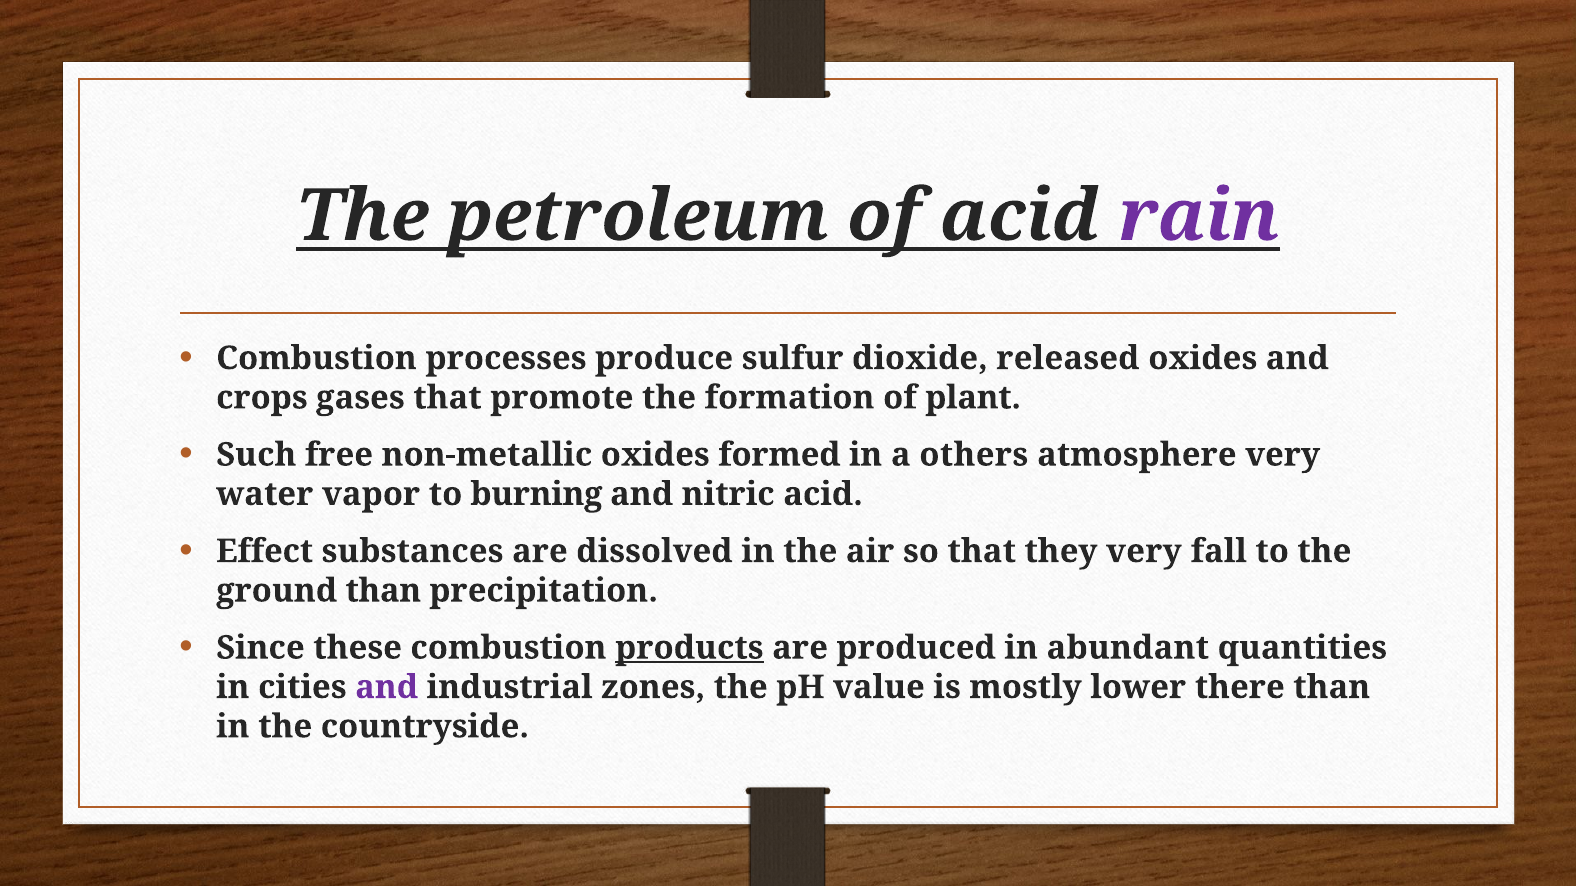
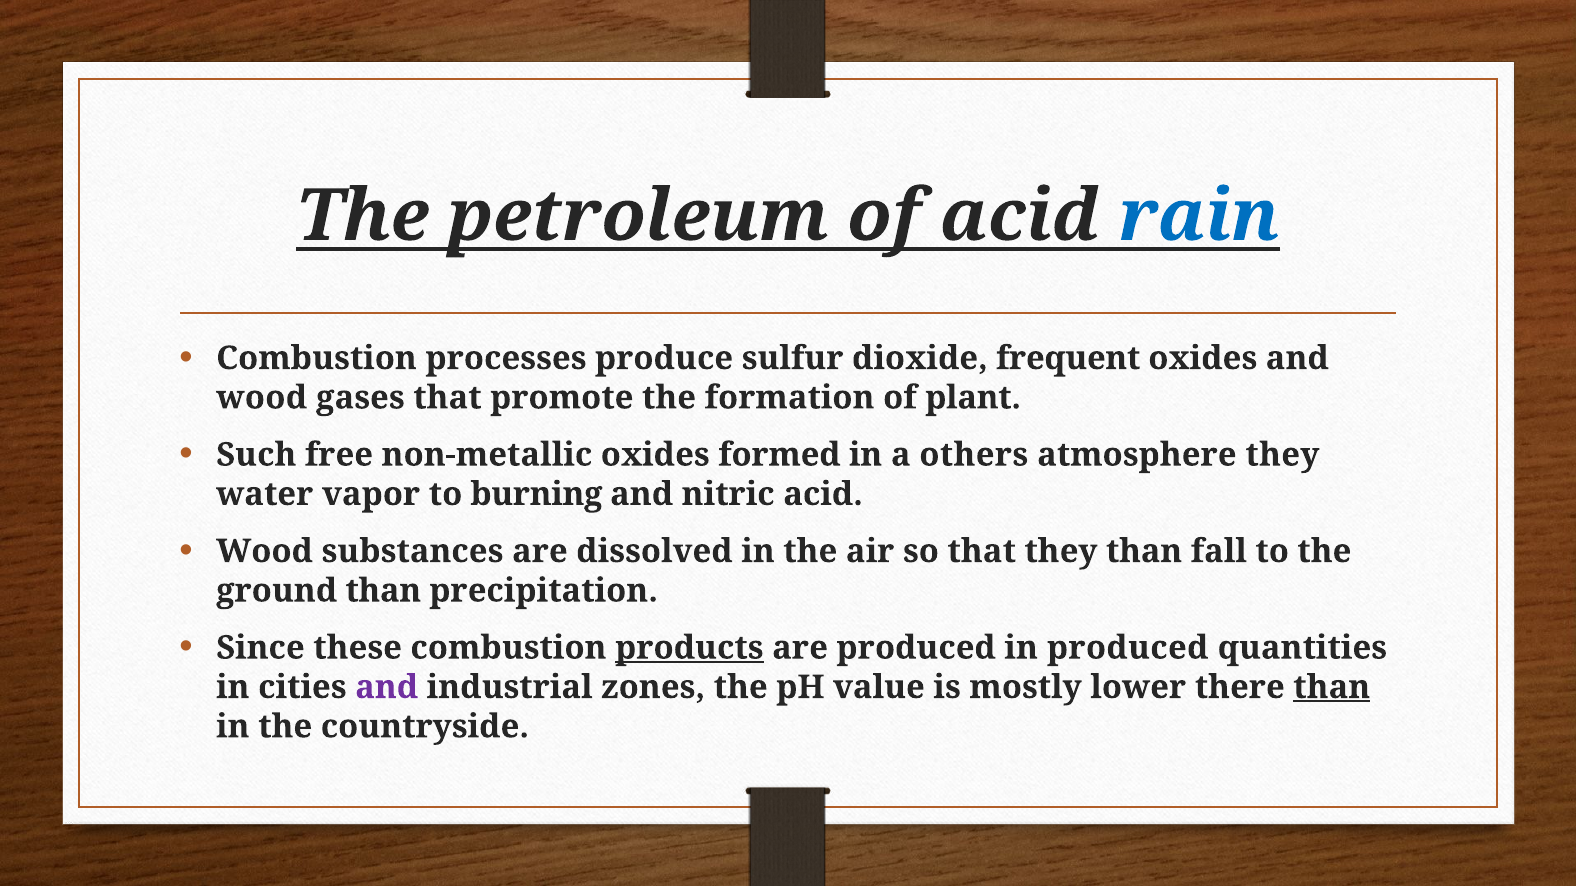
rain colour: purple -> blue (1199, 216)
released: released -> frequent (1068, 358)
crops: crops -> wood (262, 398)
atmosphere very: very -> they (1282, 455)
Effect: Effect -> Wood (265, 552)
they very: very -> than (1144, 552)
in abundant: abundant -> produced (1128, 648)
than underline: none -> present (1332, 688)
